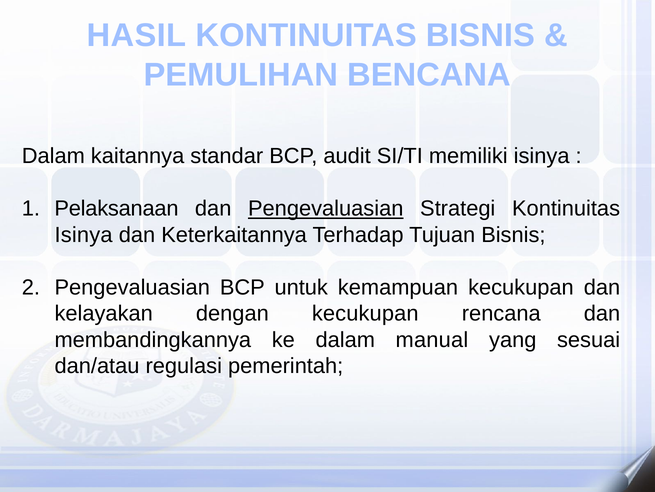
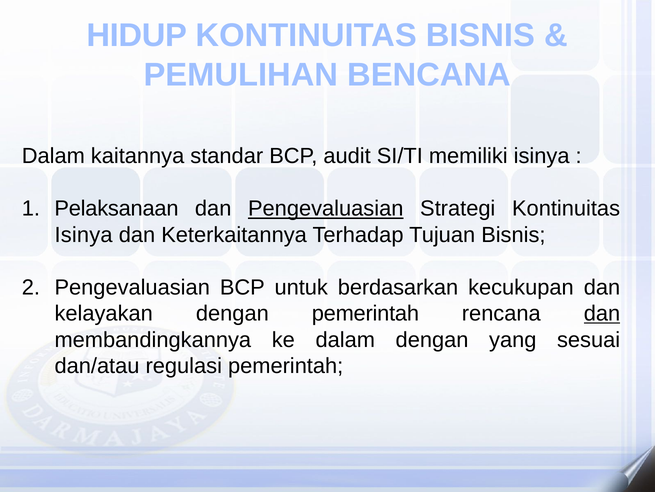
HASIL: HASIL -> HIDUP (137, 35)
kemampuan: kemampuan -> berdasarkan (398, 287)
dengan kecukupan: kecukupan -> pemerintah (365, 313)
dan underline: none -> present (602, 313)
dalam manual: manual -> dengan (432, 339)
